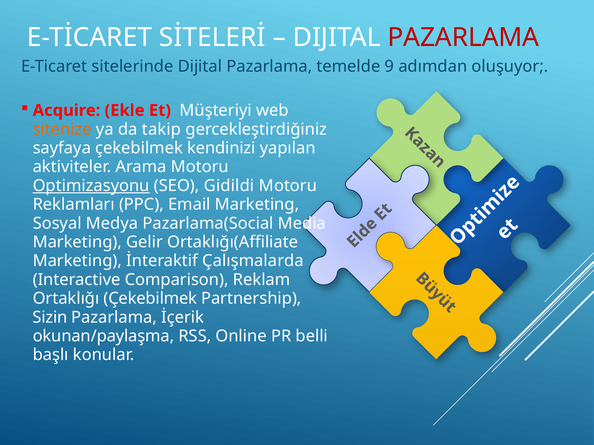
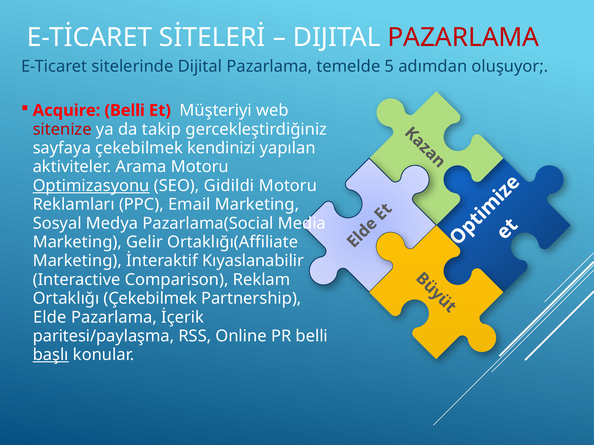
9: 9 -> 5 (389, 67)
Acquire Ekle: Ekle -> Belli (125, 111)
sitenize colour: orange -> red (62, 129)
Çalışmalarda: Çalışmalarda -> Kıyaslanabilir (253, 261)
Sizin: Sizin -> Elde (50, 318)
okunan/paylaşma: okunan/paylaşma -> paritesi/paylaşma (103, 336)
başlı underline: none -> present (51, 355)
